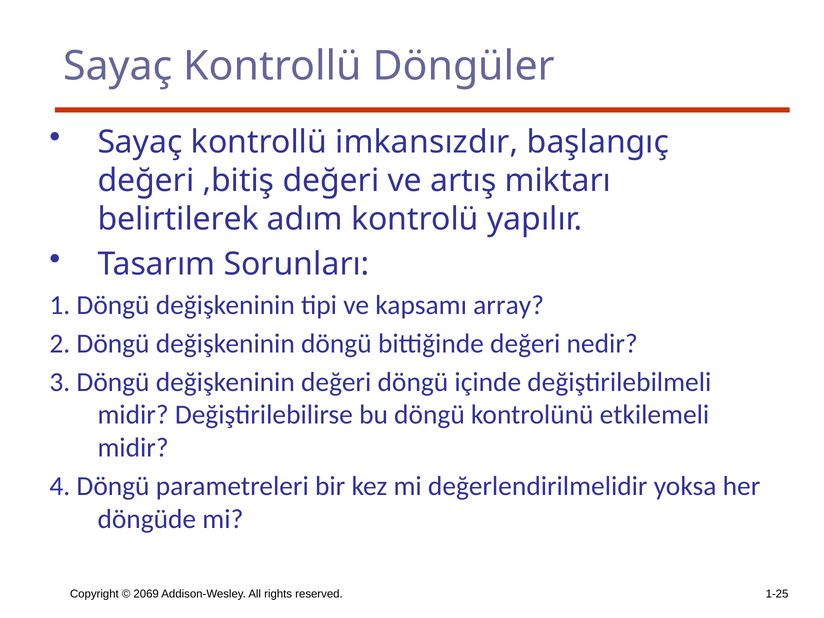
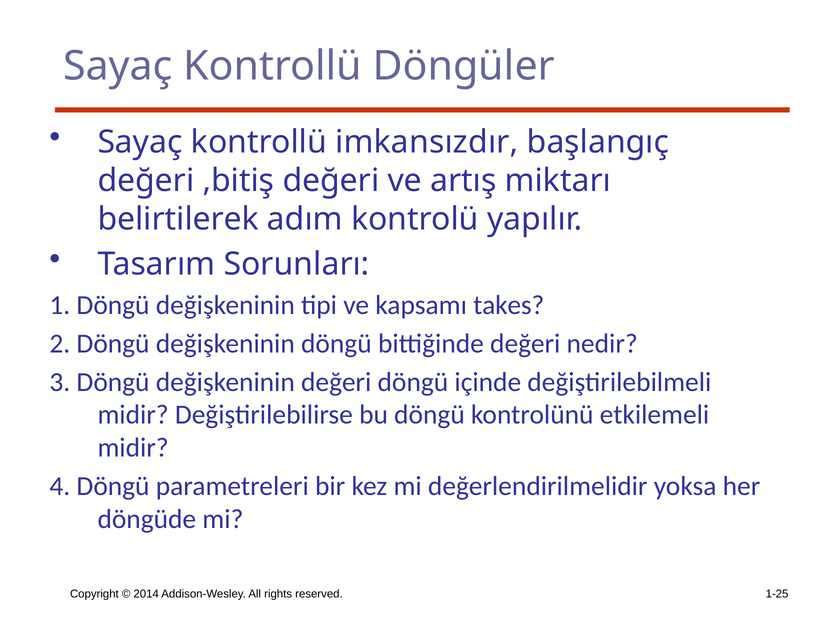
array: array -> takes (509, 305)
2069: 2069 -> 2014 (146, 594)
